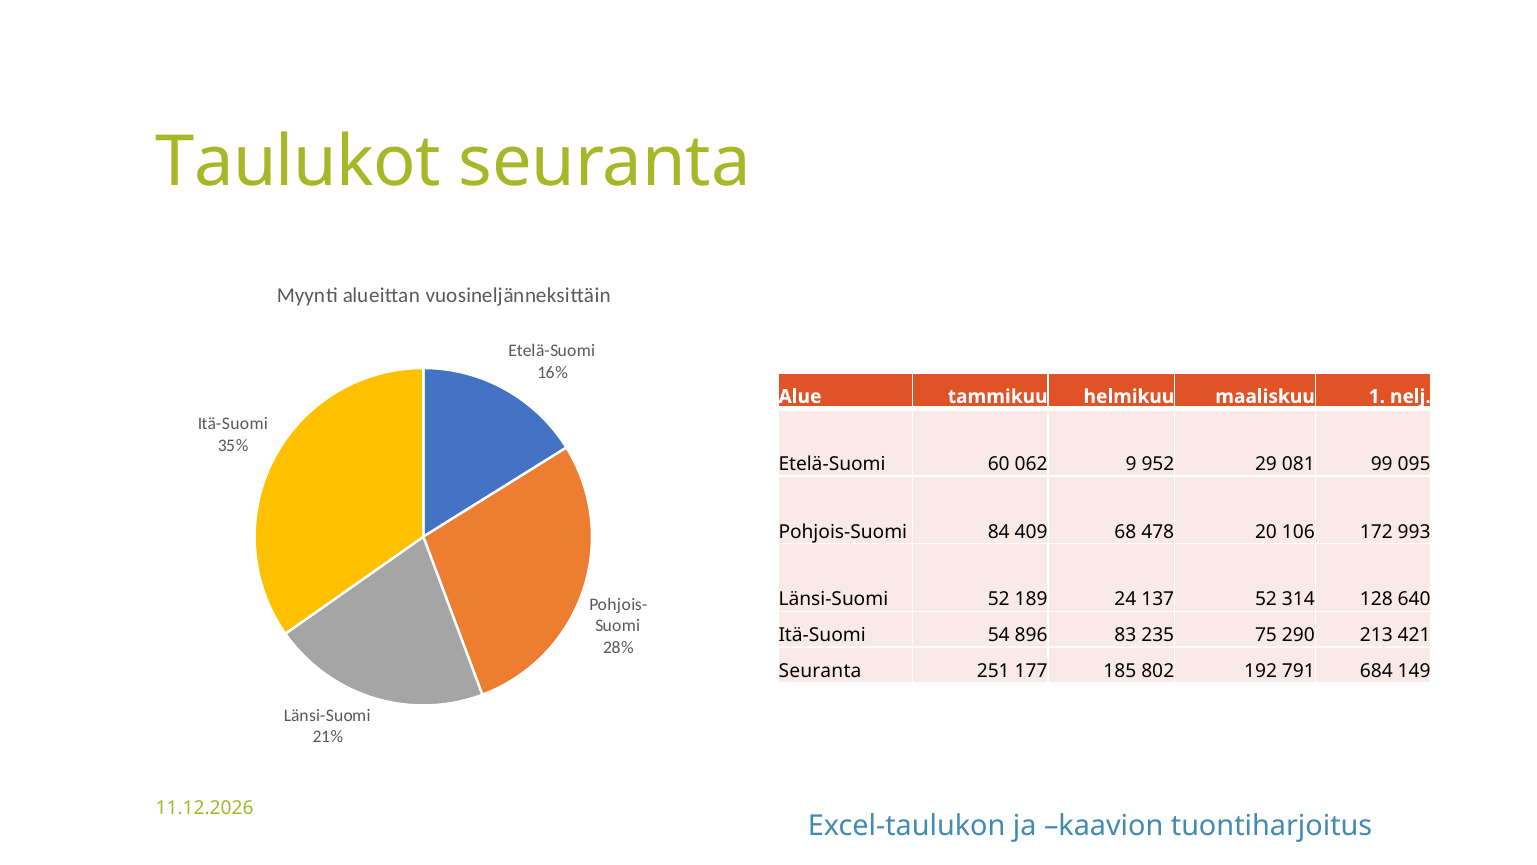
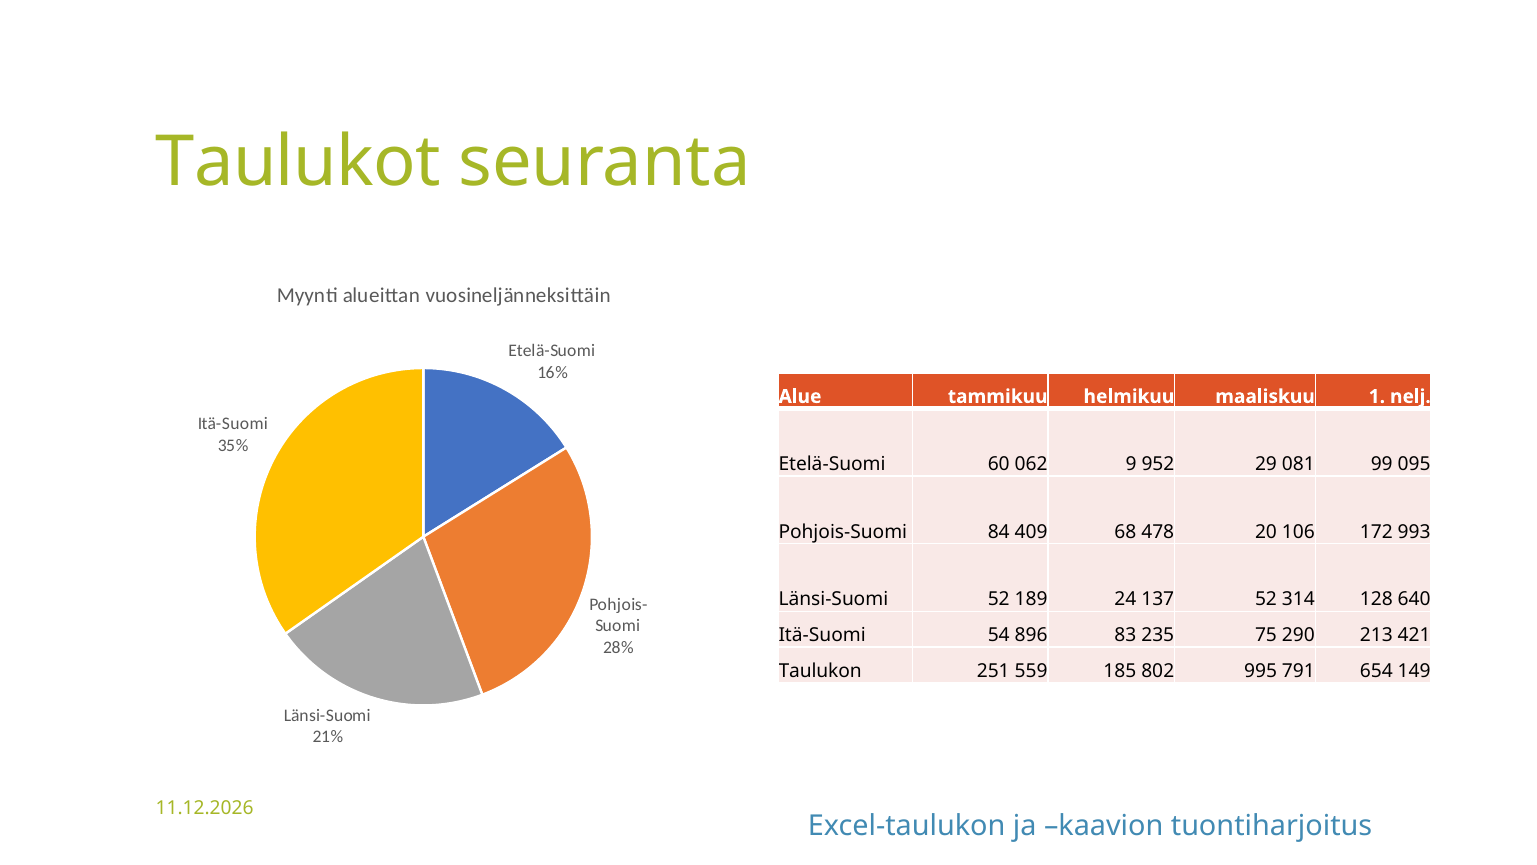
Seuranta: Seuranta -> Taulukon (820, 670)
177: 177 -> 559 (1031, 670)
192: 192 -> 995 (1261, 670)
684: 684 -> 654 (1376, 670)
